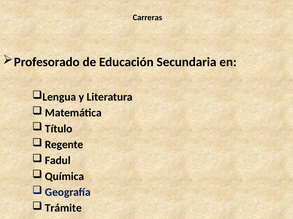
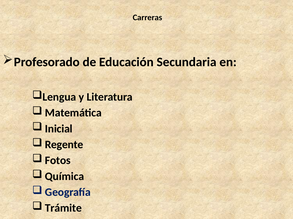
Título: Título -> Inicial (59, 129)
Fadul: Fadul -> Fotos (58, 161)
